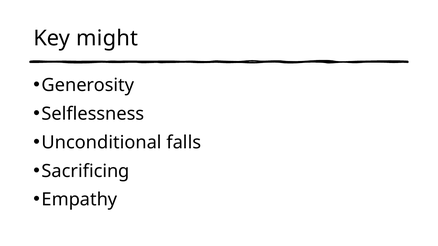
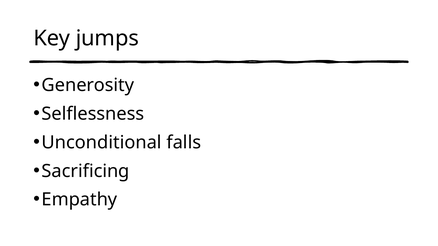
might: might -> jumps (107, 38)
